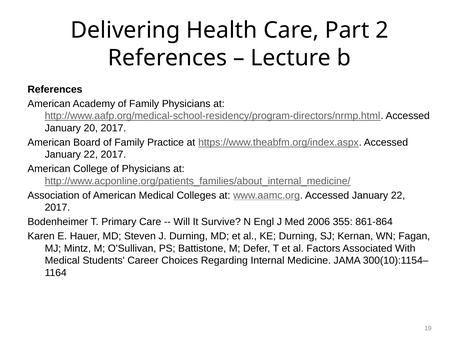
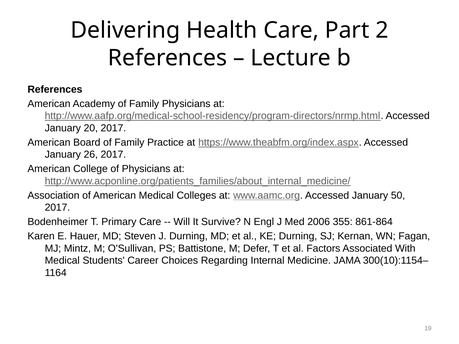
22: 22 -> 26 (91, 155)
www.aamc.org Accessed January 22: 22 -> 50 (398, 195)
